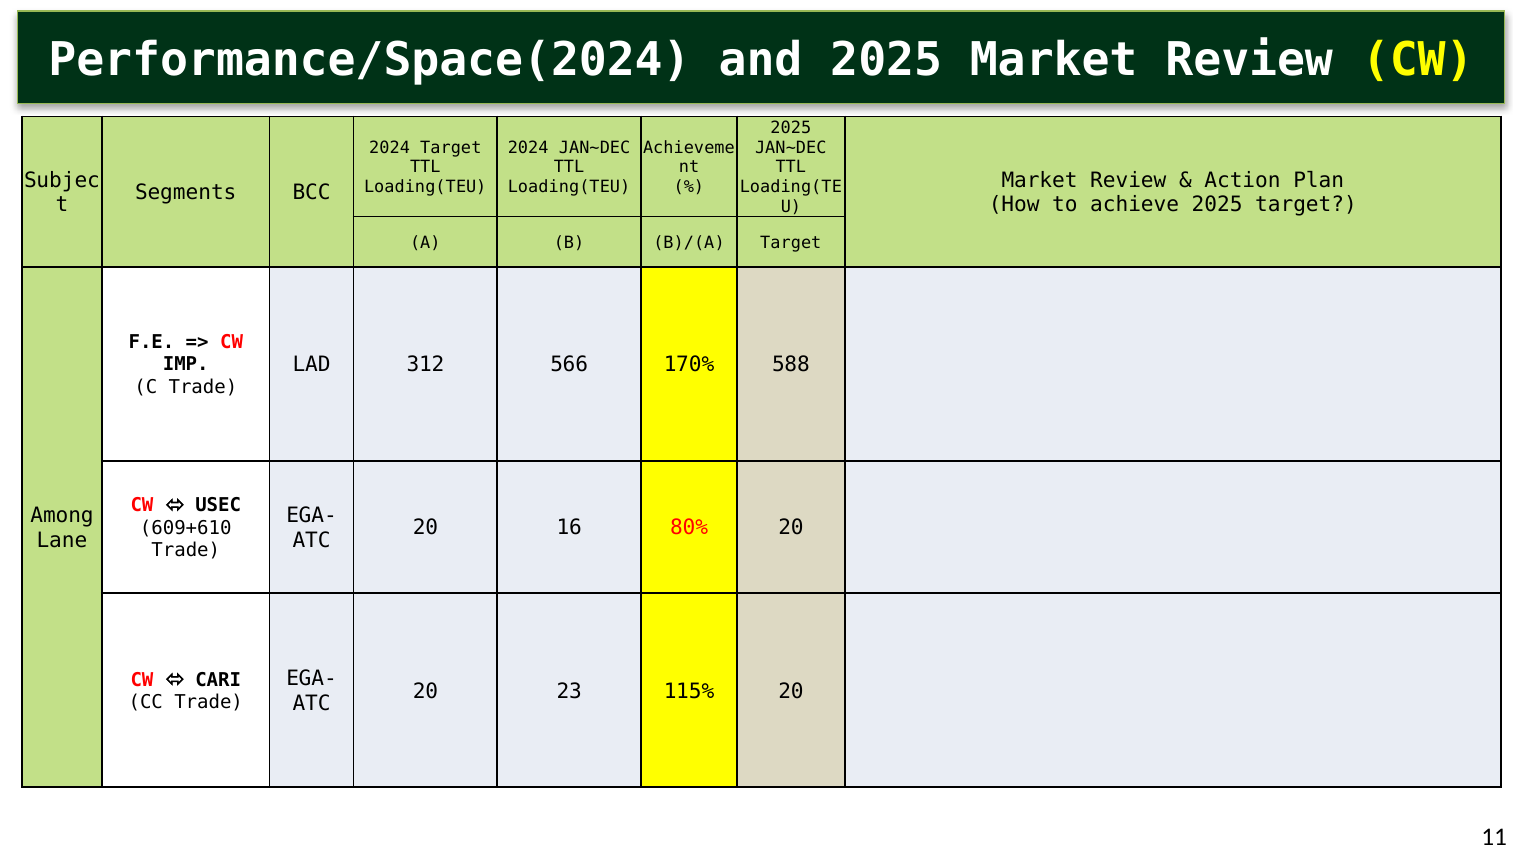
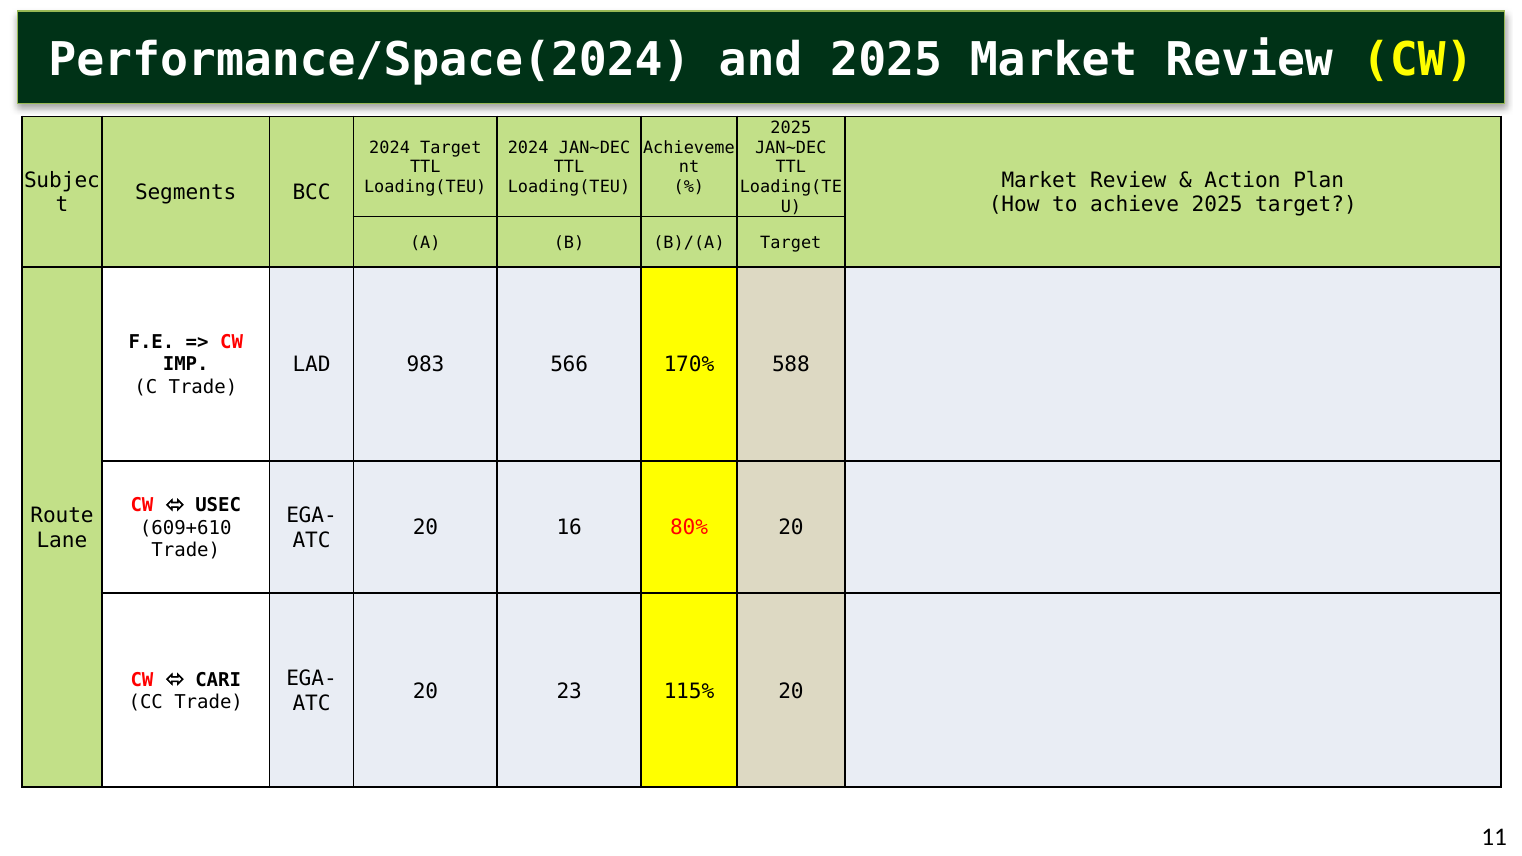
312: 312 -> 983 (425, 365)
Among: Among -> Route (62, 516)
